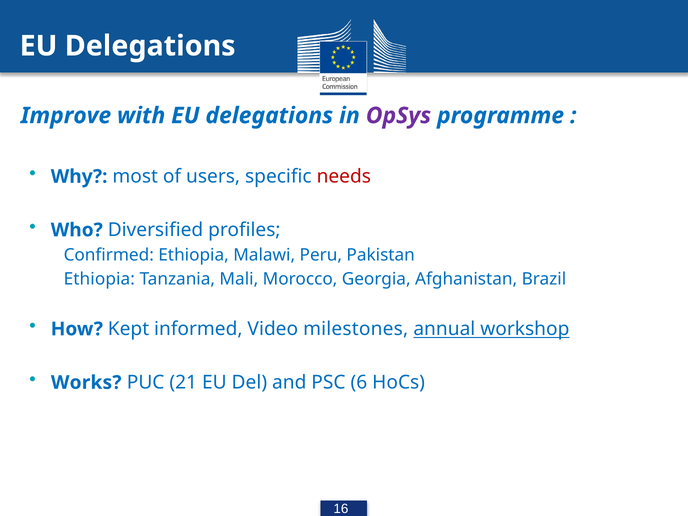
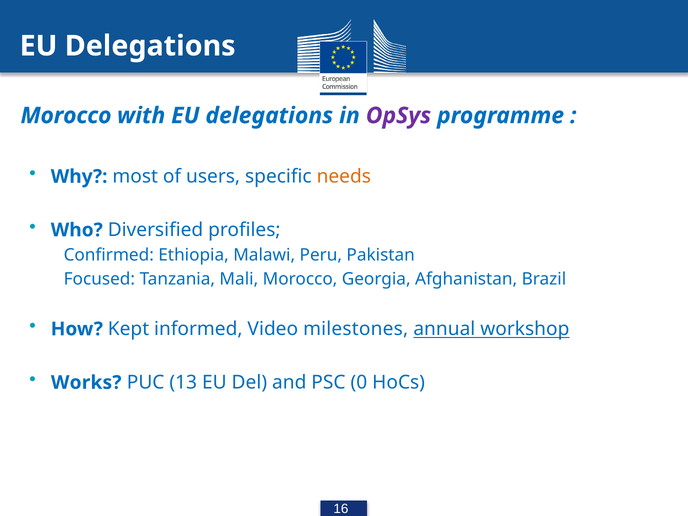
Improve: Improve -> Morocco (66, 116)
needs colour: red -> orange (344, 176)
Ethiopia: Ethiopia -> Focused (99, 279)
21: 21 -> 13 (183, 383)
6: 6 -> 0 (359, 383)
